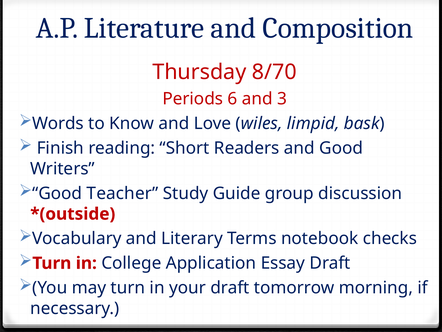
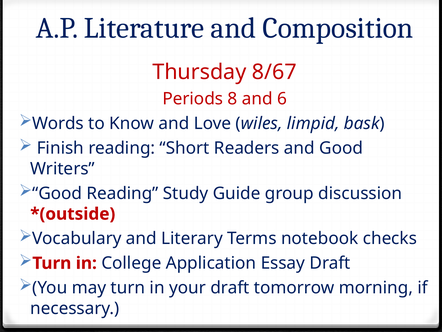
8/70: 8/70 -> 8/67 (274, 72)
6: 6 -> 8 (233, 99)
3: 3 -> 6 (282, 99)
Good Teacher: Teacher -> Reading (123, 193)
